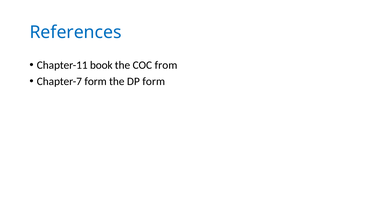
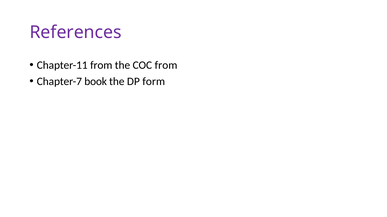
References colour: blue -> purple (76, 33)
Chapter-11 book: book -> from (101, 65)
Chapter-7 form: form -> book (96, 82)
